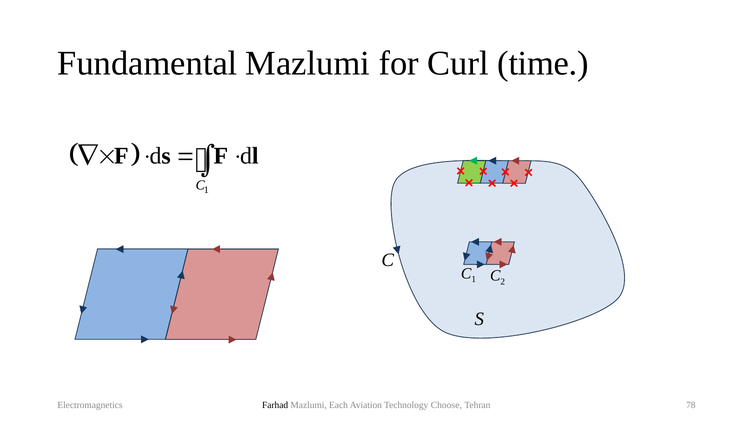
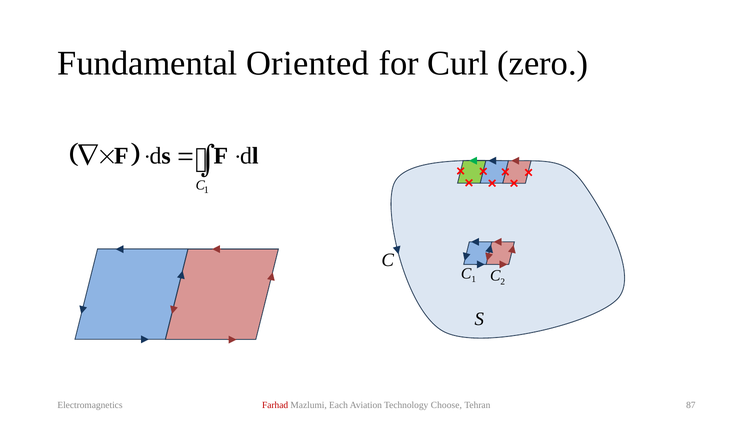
Fundamental Mazlumi: Mazlumi -> Oriented (308, 63)
time: time -> zero (543, 63)
Farhad colour: black -> red (275, 404)
78: 78 -> 87 (691, 404)
